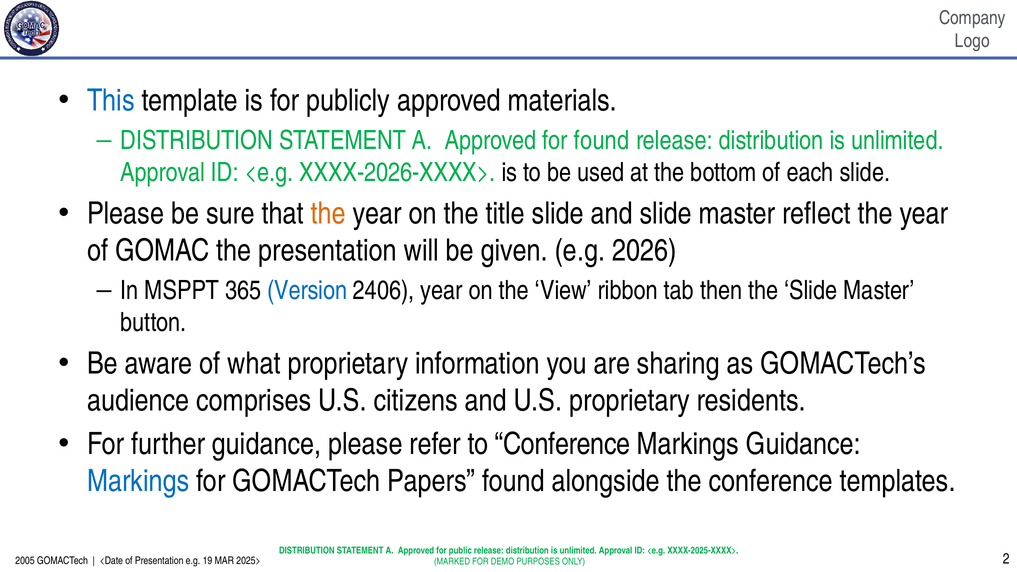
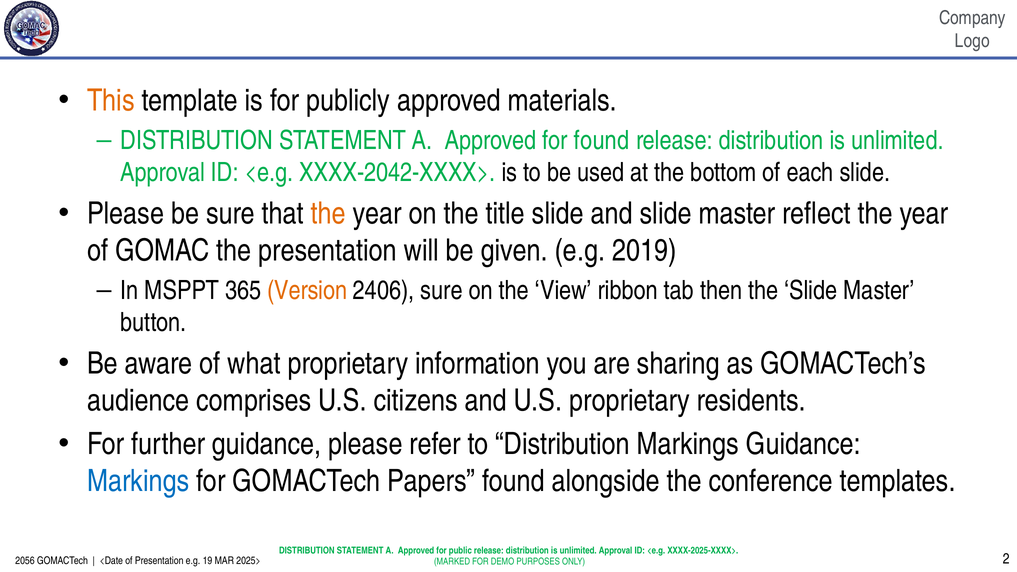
This colour: blue -> orange (111, 101)
XXXX-2026-XXXX>: XXXX-2026-XXXX> -> XXXX-2042-XXXX> (397, 172)
2026: 2026 -> 2019 (644, 251)
Version colour: blue -> orange (307, 291)
2406 year: year -> sure (442, 291)
to Conference: Conference -> Distribution (563, 444)
2005: 2005 -> 2056 (25, 561)
